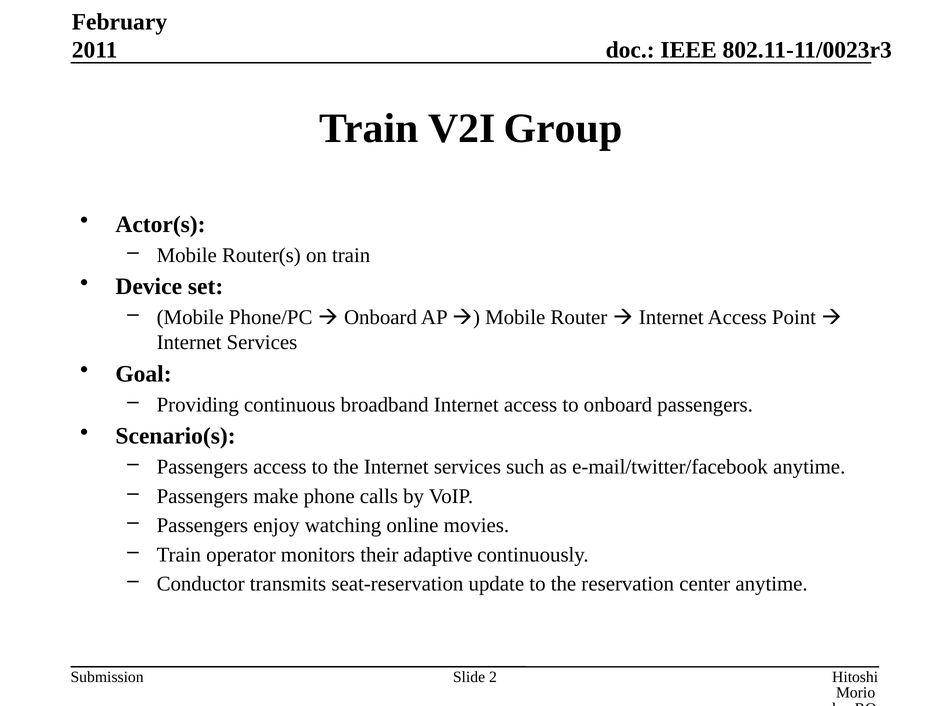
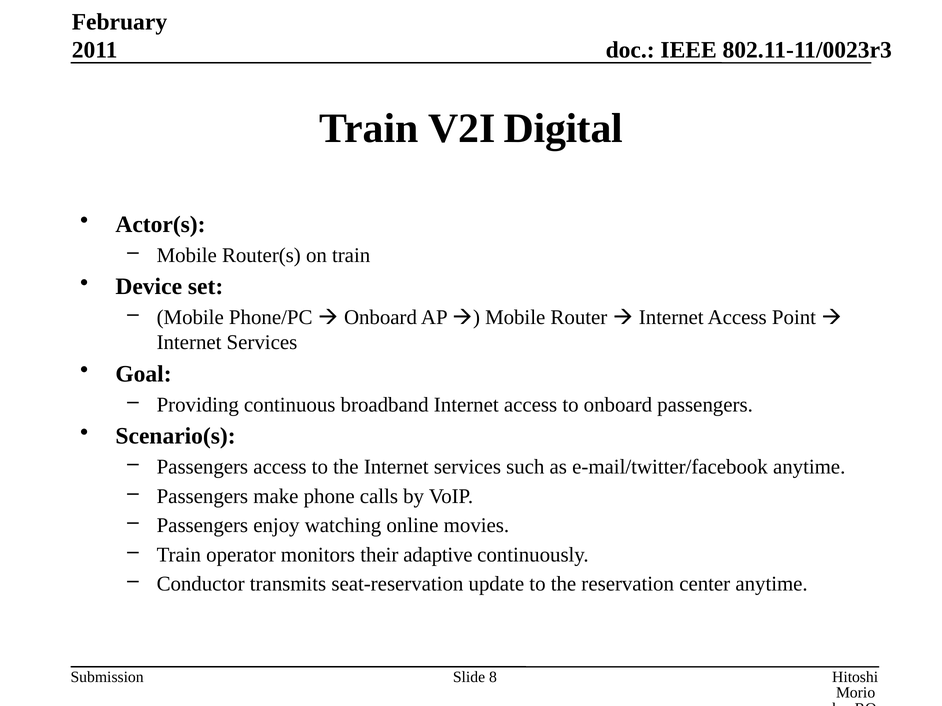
Group: Group -> Digital (563, 128)
2: 2 -> 8 (493, 678)
